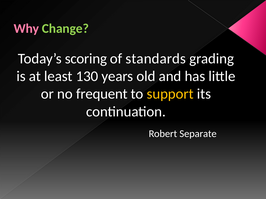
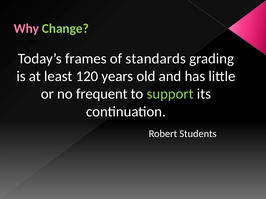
scoring: scoring -> frames (86, 59)
130: 130 -> 120 (87, 76)
support colour: yellow -> light green (170, 94)
Separate: Separate -> Students (198, 134)
